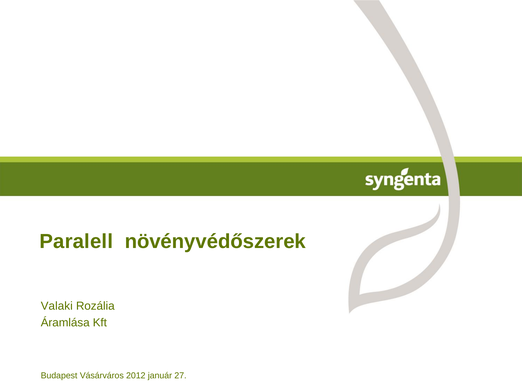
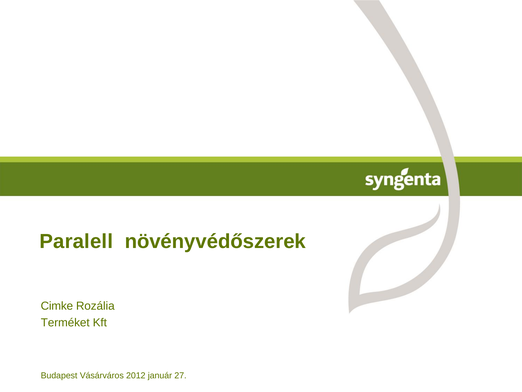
Valaki: Valaki -> Cimke (57, 305)
Áramlása: Áramlása -> Terméket (65, 322)
